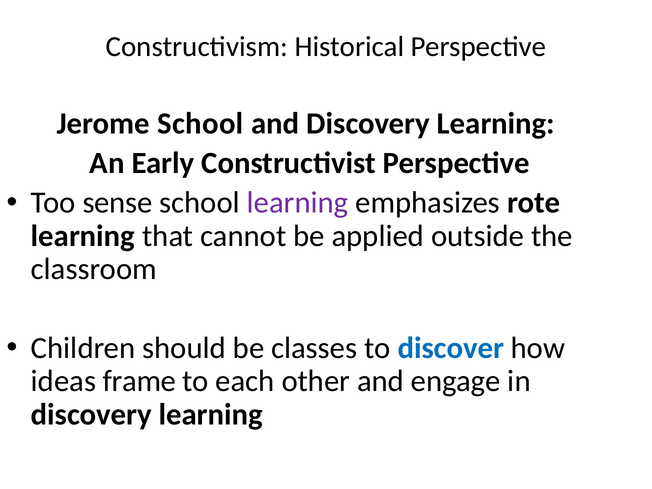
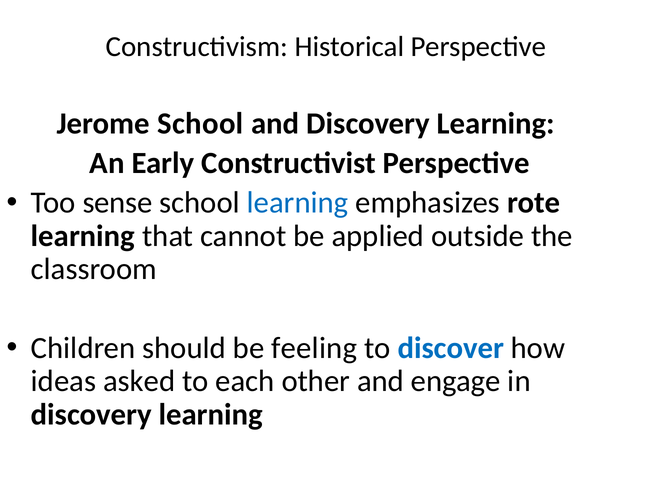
learning colour: purple -> blue (298, 203)
classes: classes -> feeling (314, 348)
frame: frame -> asked (139, 381)
